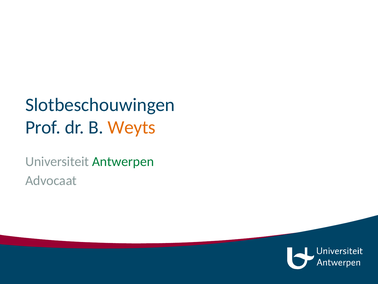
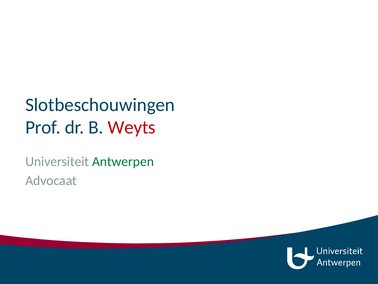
Weyts colour: orange -> red (132, 127)
